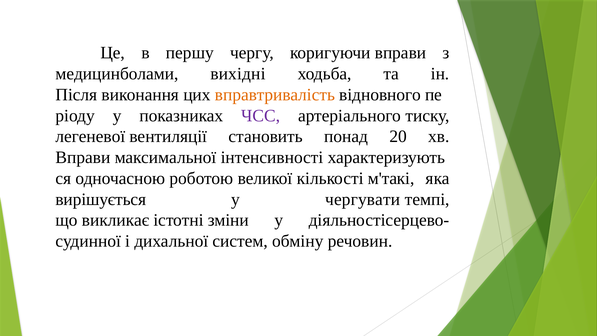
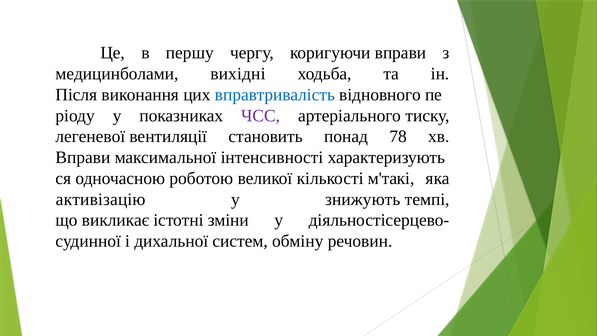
вправтривалість colour: orange -> blue (275, 95)
20: 20 -> 78 (398, 136)
вирішується: вирішується -> активізацію (101, 199)
чергувати: чергувати -> знижують (363, 199)
